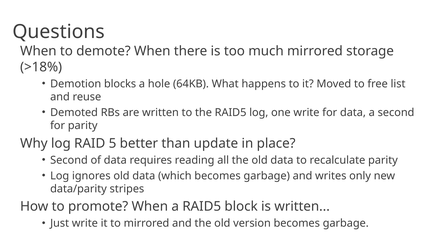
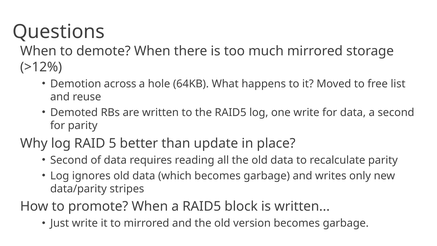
>18%: >18% -> >12% (41, 67)
blocks: blocks -> across (120, 84)
